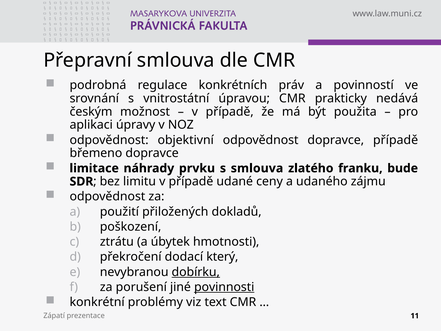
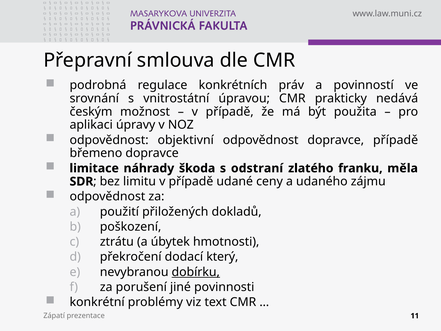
prvku: prvku -> škoda (197, 168)
s smlouva: smlouva -> odstraní (257, 168)
bude: bude -> měla (403, 168)
povinnosti underline: present -> none (224, 287)
